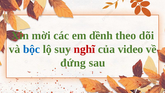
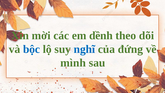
nghĩ colour: red -> blue (84, 49)
video: video -> đứng (130, 49)
đứng: đứng -> mình (73, 63)
